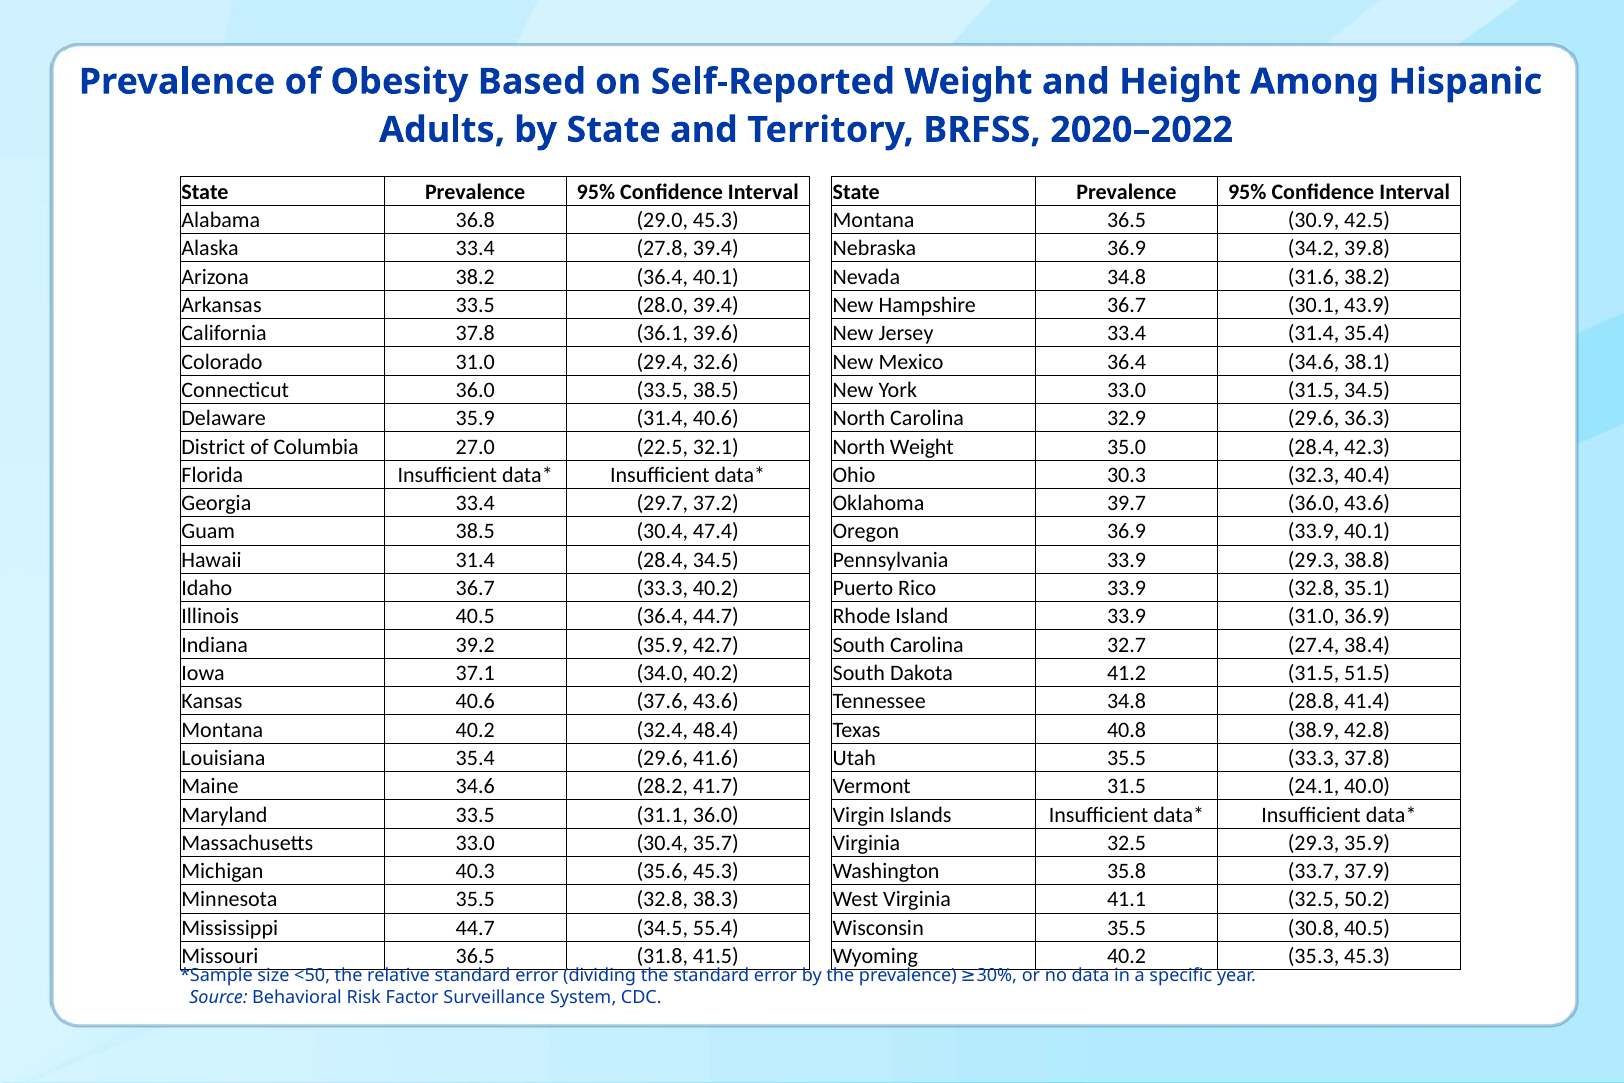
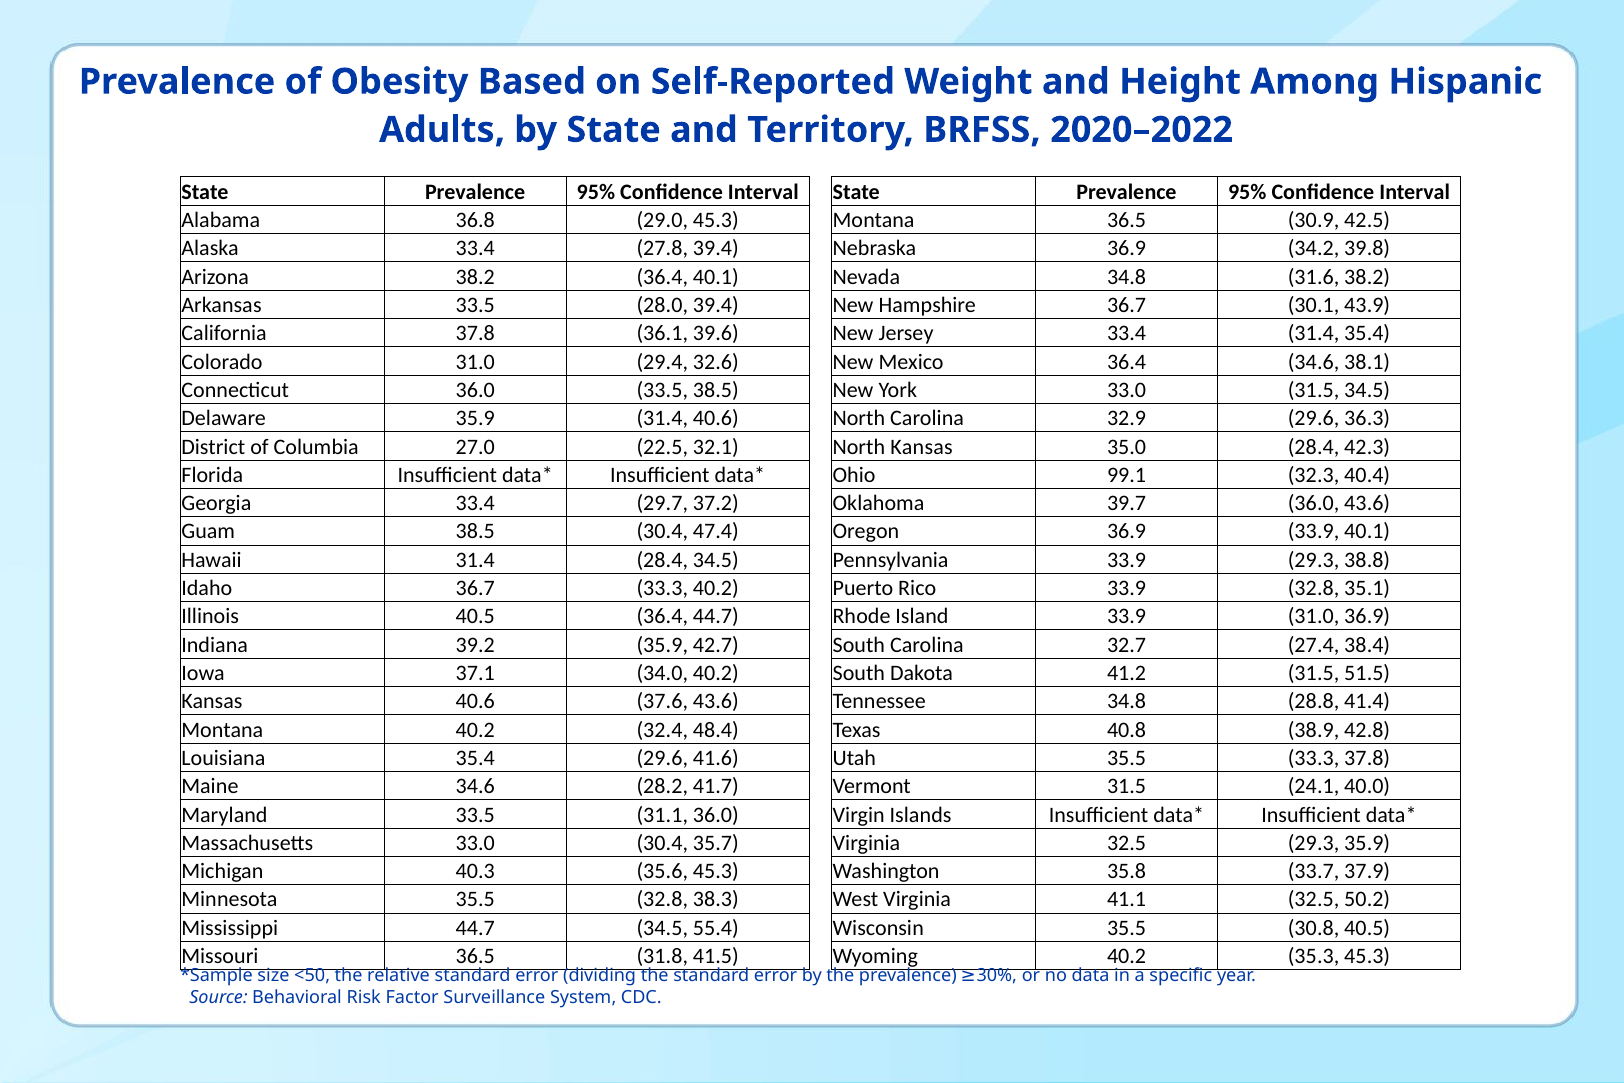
North Weight: Weight -> Kansas (922, 447)
30.3: 30.3 -> 99.1 (1127, 475)
